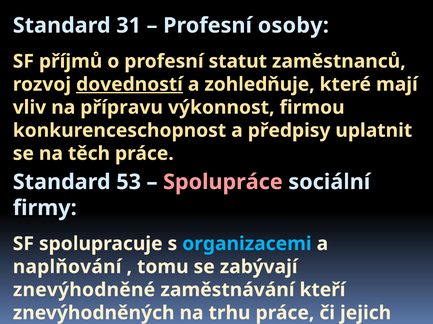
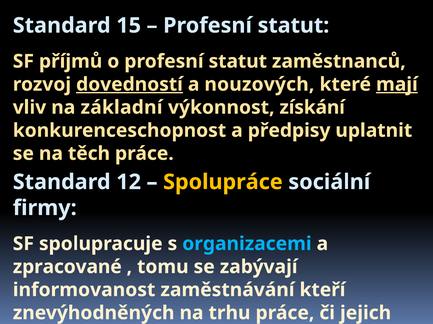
31: 31 -> 15 (129, 26)
osoby: osoby -> statut (293, 26)
zohledňuje: zohledňuje -> nouzových (259, 85)
mají underline: none -> present (397, 85)
přípravu: přípravu -> základní (122, 108)
firmou: firmou -> získání (312, 108)
53: 53 -> 12 (129, 182)
Spolupráce colour: pink -> yellow (223, 182)
naplňování: naplňování -> zpracované (67, 267)
znevýhodněné: znevýhodněné -> informovanost (84, 290)
